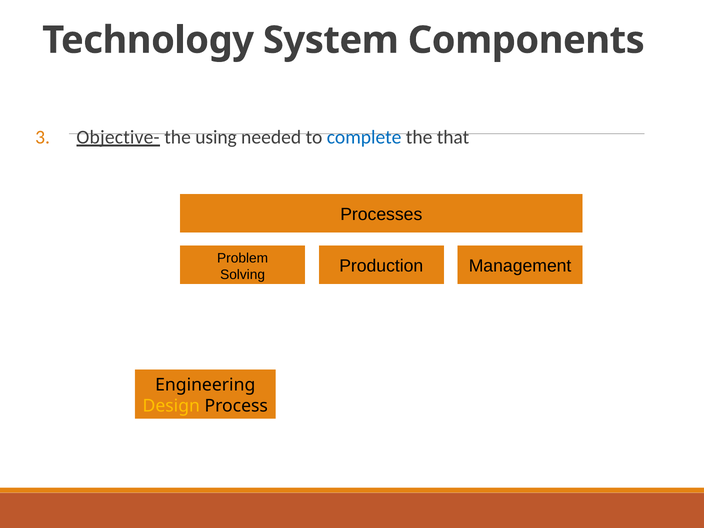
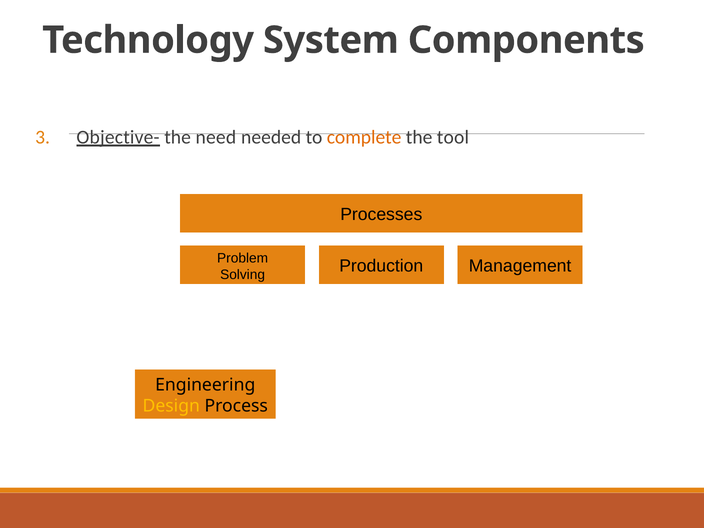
using: using -> need (216, 137)
complete colour: blue -> orange (364, 137)
that: that -> tool (453, 137)
